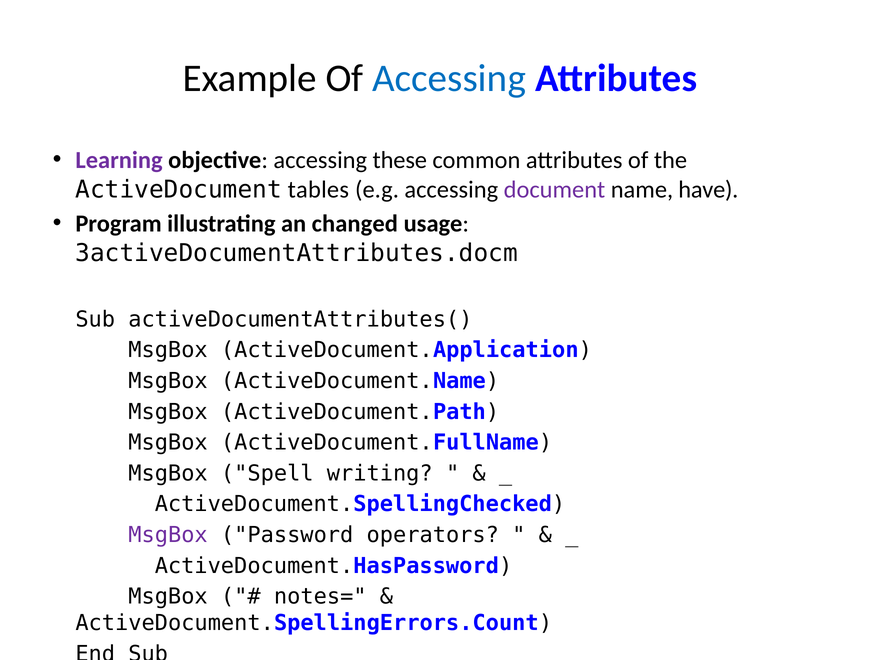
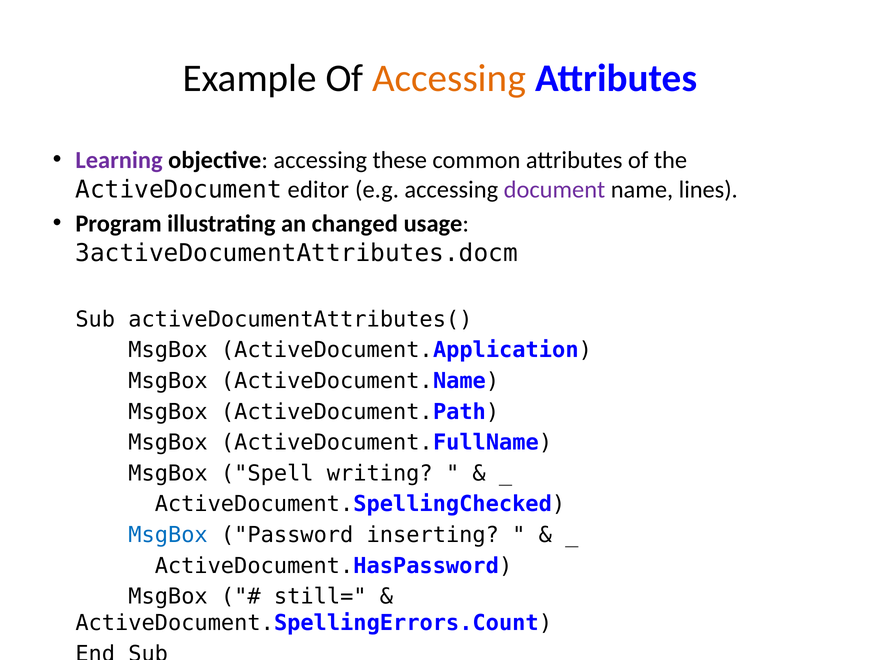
Accessing colour: blue -> orange (449, 78)
tables: tables -> editor (318, 189)
have: have -> lines (708, 189)
MsgBox colour: purple -> blue (168, 535)
operators: operators -> inserting (433, 535)
notes=: notes= -> still= (320, 597)
